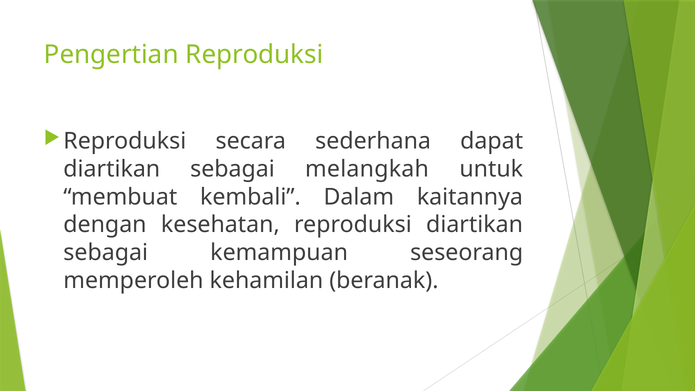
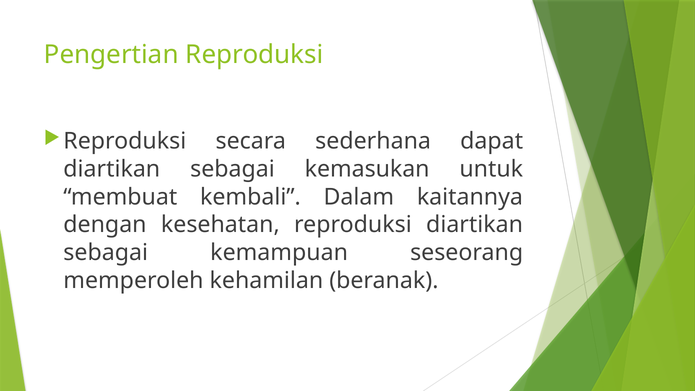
melangkah: melangkah -> kemasukan (367, 169)
